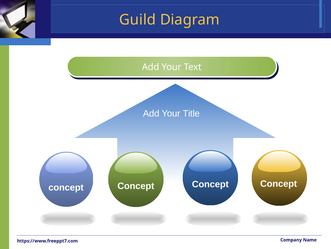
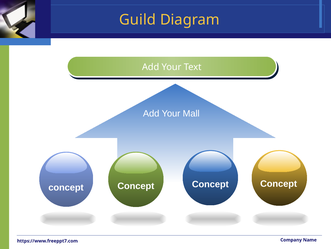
Title: Title -> Mall (191, 113)
